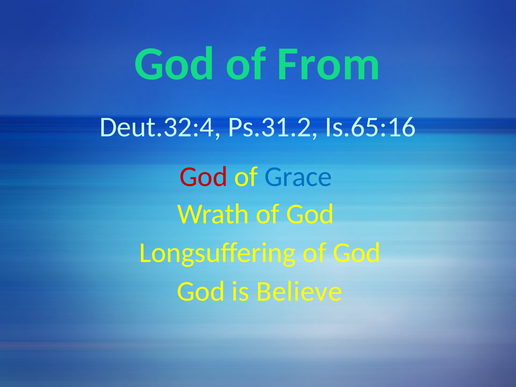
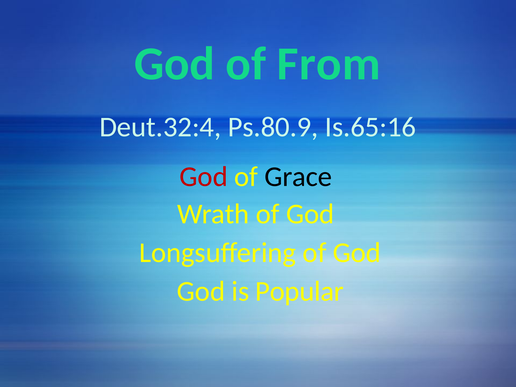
Ps.31.2: Ps.31.2 -> Ps.80.9 (273, 127)
Grace colour: blue -> black (298, 177)
Believe: Believe -> Popular (300, 291)
